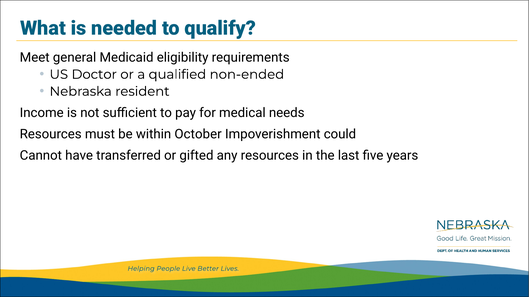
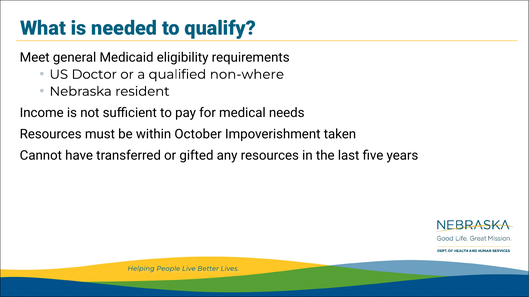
non-ended: non-ended -> non-where (247, 75)
could: could -> taken (340, 135)
